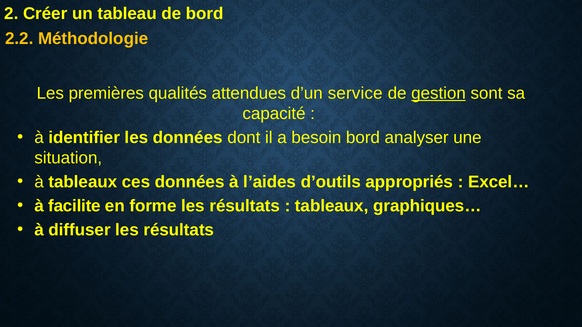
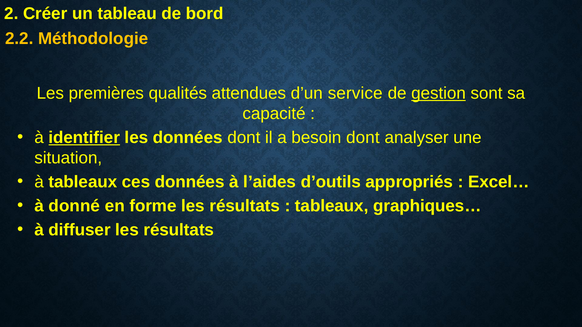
identifier underline: none -> present (84, 138)
besoin bord: bord -> dont (363, 138)
facilite: facilite -> donné (74, 206)
